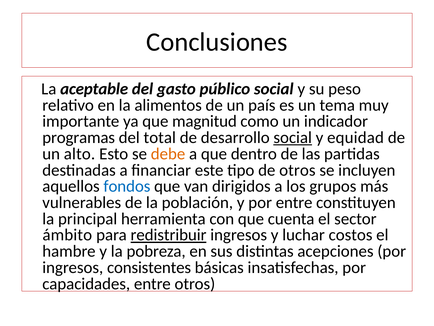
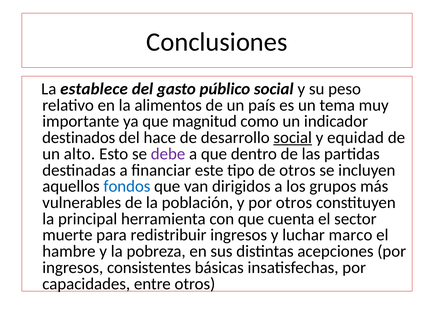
aceptable: aceptable -> establece (94, 89)
programas: programas -> destinados (79, 137)
total: total -> hace (160, 137)
debe colour: orange -> purple (168, 154)
por entre: entre -> otros (294, 202)
ámbito: ámbito -> muerte (67, 235)
redistribuir underline: present -> none (169, 235)
costos: costos -> marco (351, 235)
